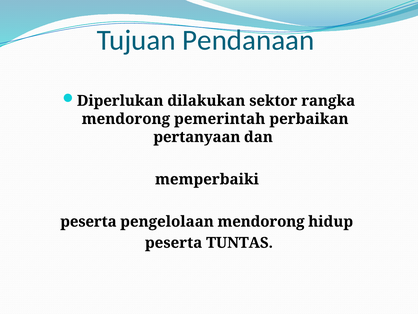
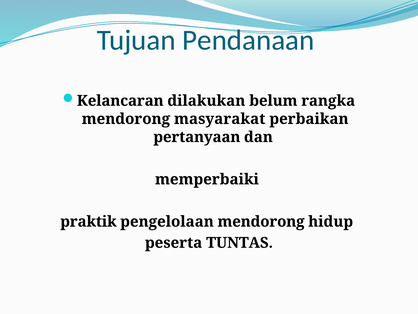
Diperlukan: Diperlukan -> Kelancaran (120, 101)
sektor: sektor -> belum (273, 101)
pemerintah: pemerintah -> masyarakat (220, 119)
peserta: peserta -> praktik (88, 221)
